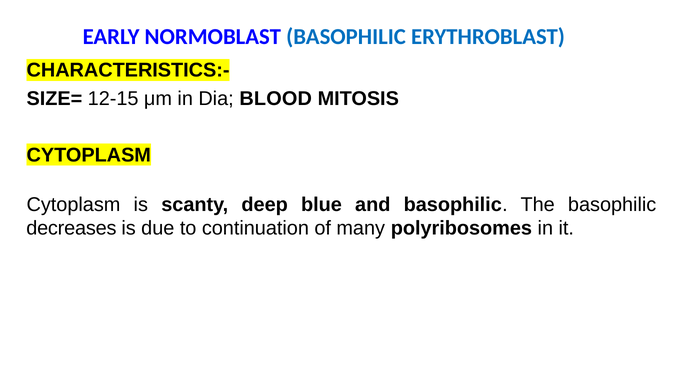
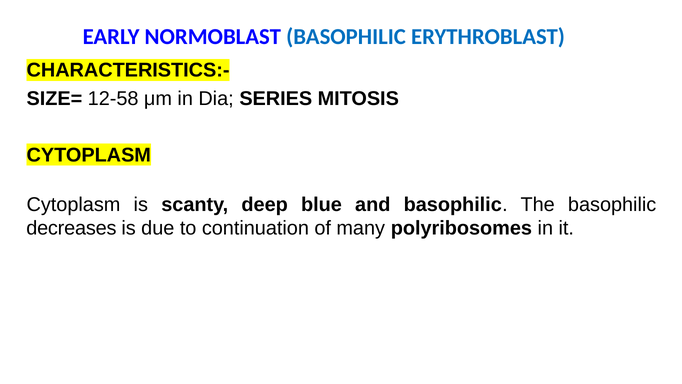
12-15: 12-15 -> 12-58 (113, 98)
BLOOD: BLOOD -> SERIES (276, 98)
